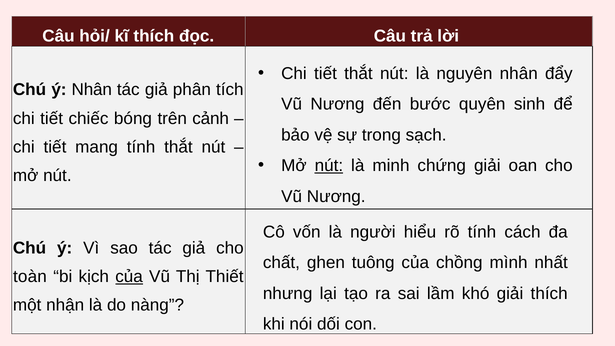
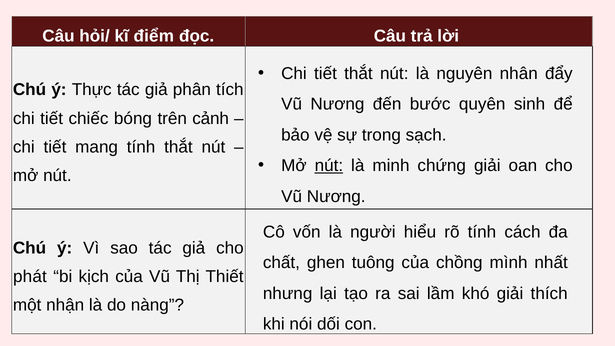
kĩ thích: thích -> điểm (154, 36)
ý Nhân: Nhân -> Thực (92, 90)
toàn: toàn -> phát (30, 276)
của underline: present -> none (129, 276)
